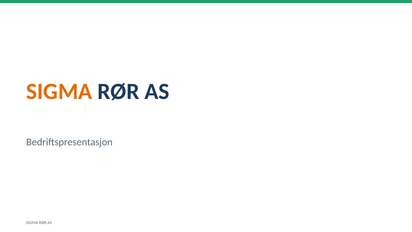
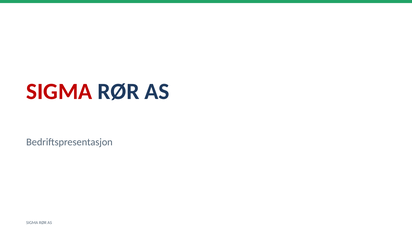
SIGMA colour: orange -> red (59, 91)
